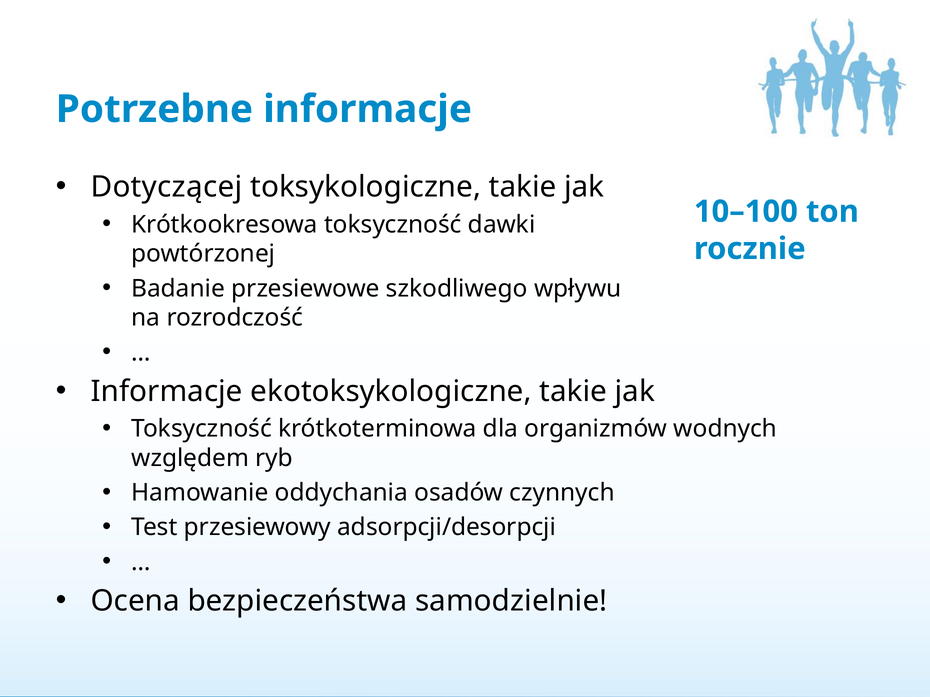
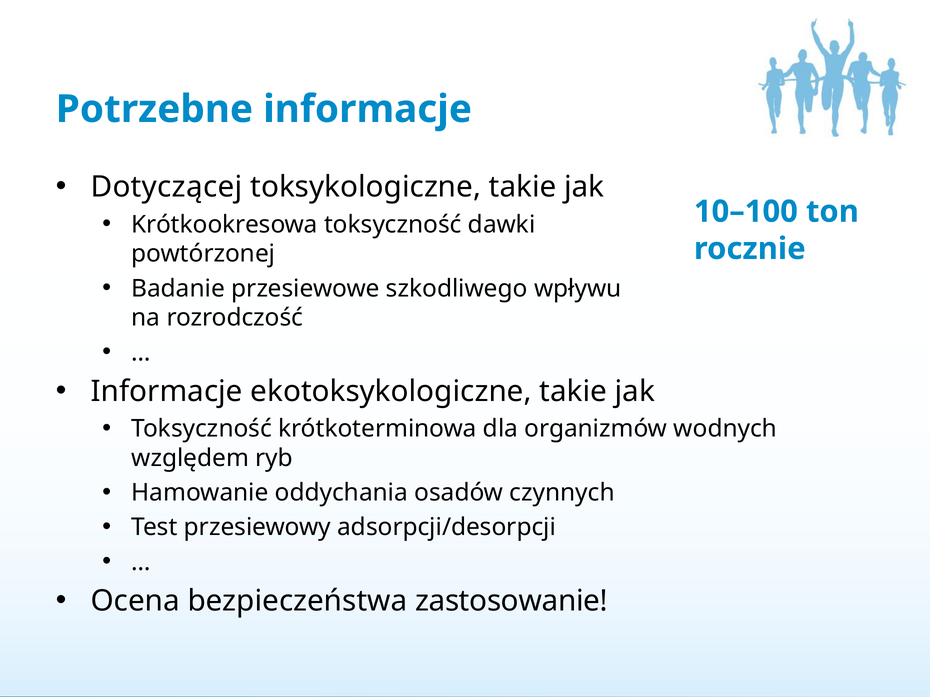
samodzielnie: samodzielnie -> zastosowanie (511, 601)
